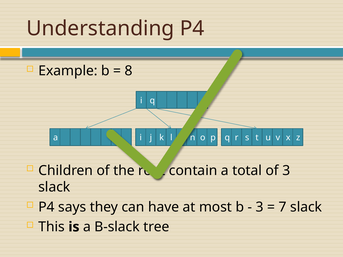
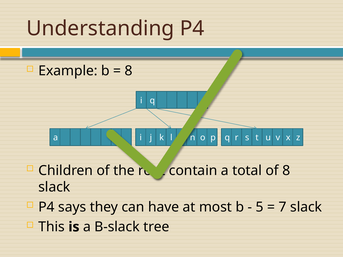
of 3: 3 -> 8 (286, 171)
3: 3 -> 5 (260, 207)
